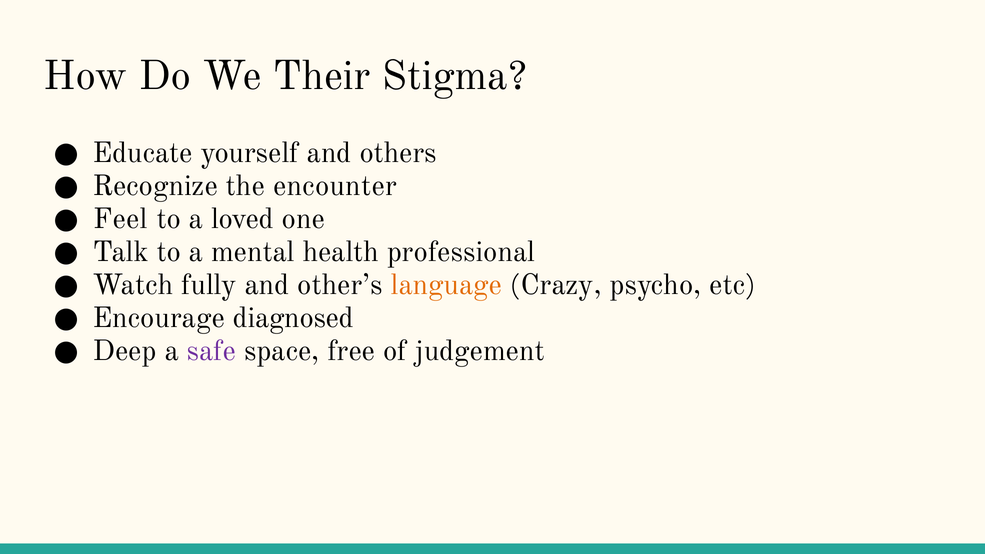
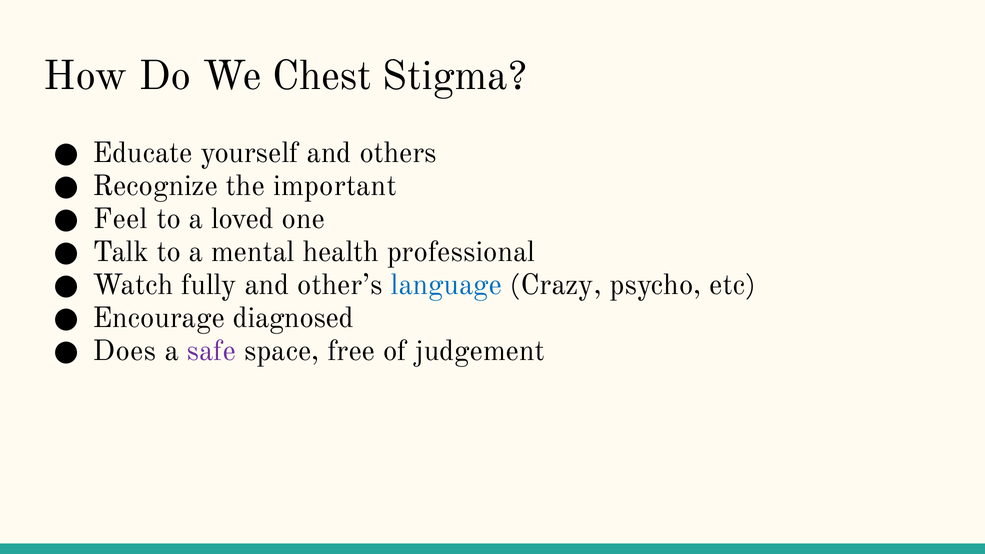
Their: Their -> Chest (322, 76)
encounter: encounter -> important (335, 186)
language colour: orange -> blue (446, 285)
Deep: Deep -> Does (125, 351)
